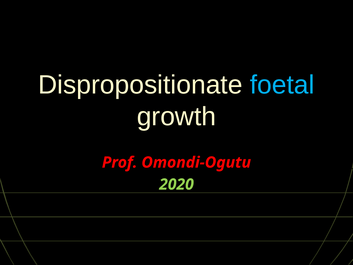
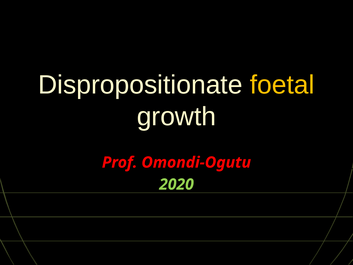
foetal colour: light blue -> yellow (282, 85)
